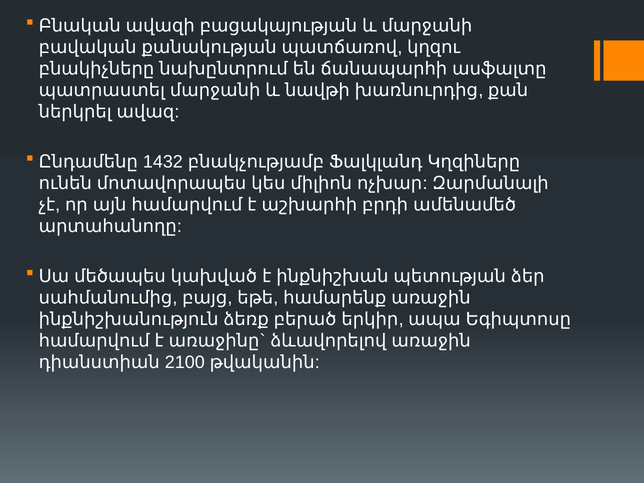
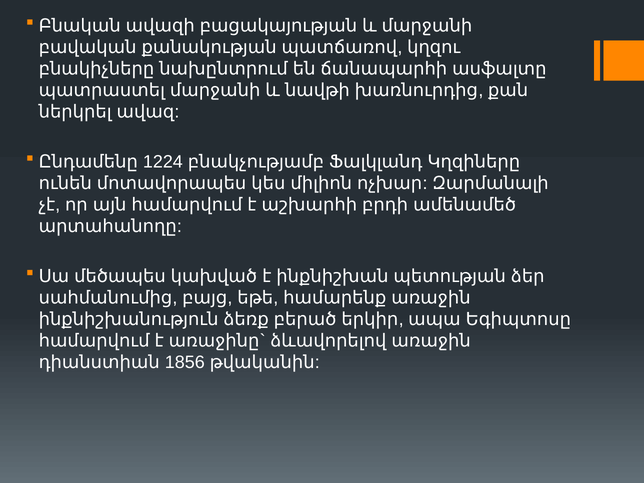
1432: 1432 -> 1224 (163, 162)
2100: 2100 -> 1856 (185, 362)
